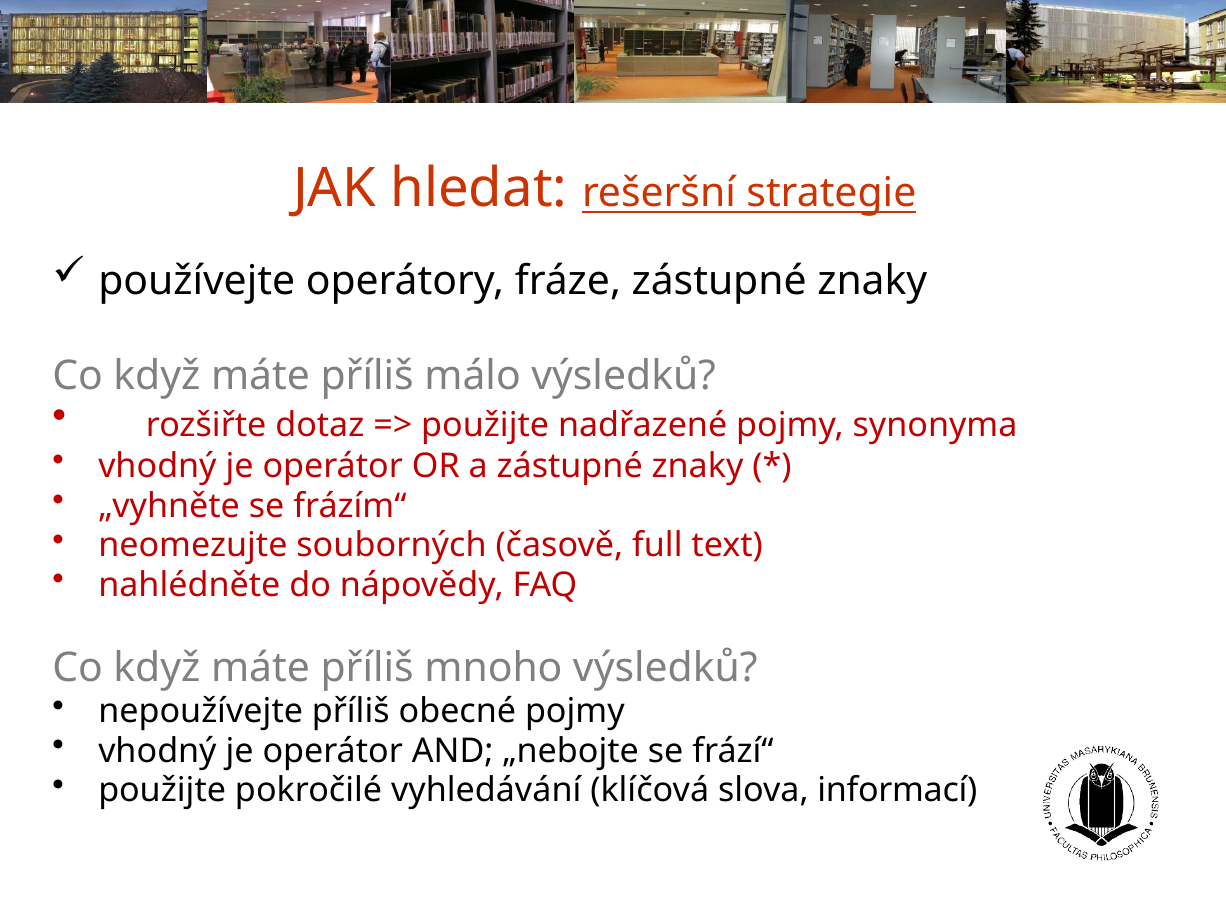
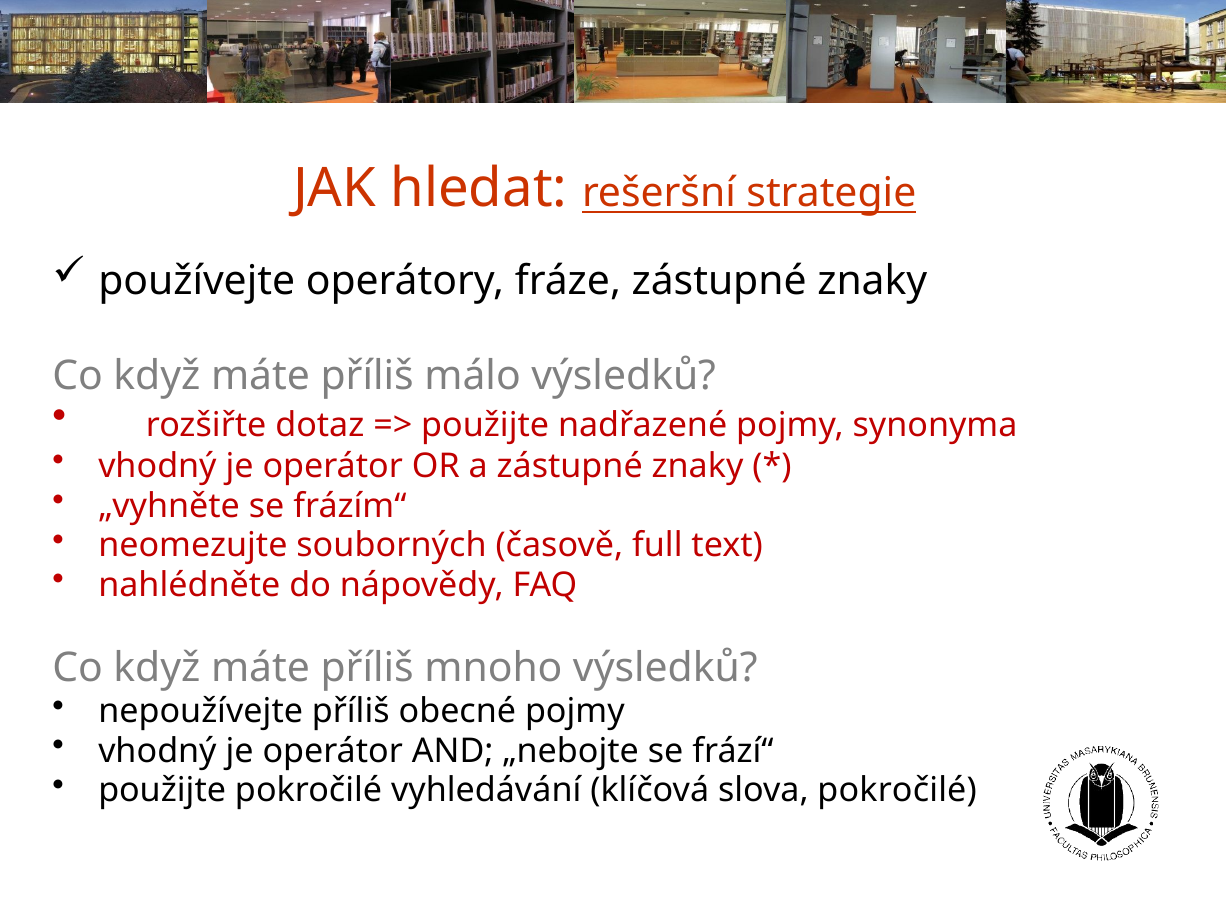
slova informací: informací -> pokročilé (897, 790)
